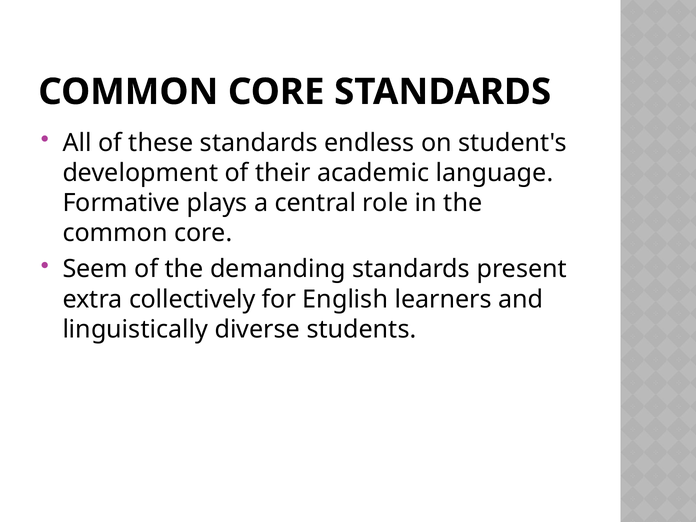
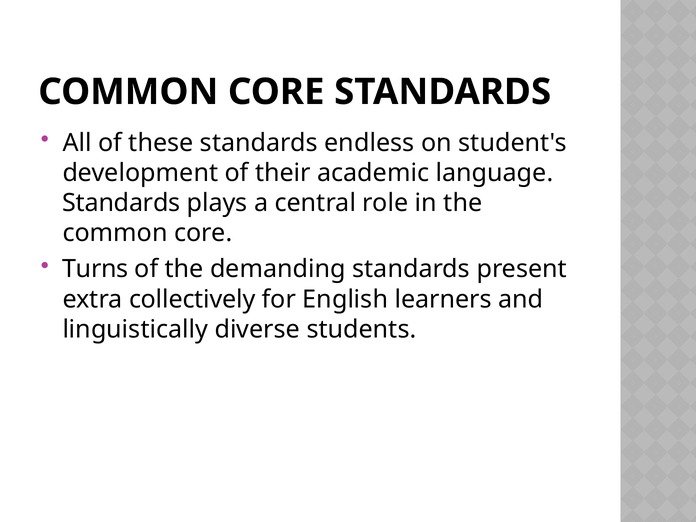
Formative: Formative -> Standards (121, 203)
Seem: Seem -> Turns (95, 269)
